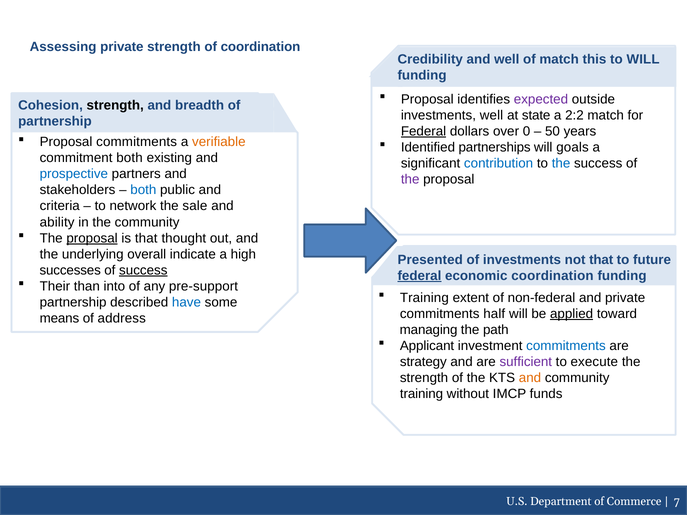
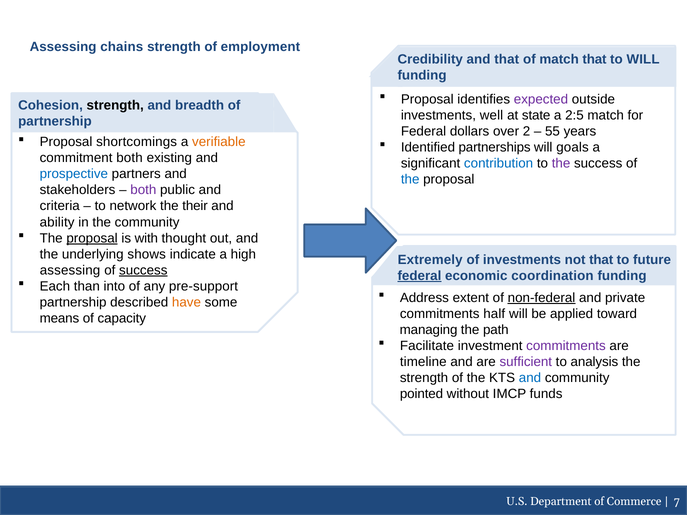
Assessing private: private -> chains (122, 47)
of coordination: coordination -> employment (260, 47)
and well: well -> that (507, 59)
match this: this -> that (595, 59)
2:2: 2:2 -> 2:5 (574, 115)
Federal underline: present -> none (424, 131)
0: 0 -> 2 (526, 131)
50: 50 -> 55 (552, 131)
Proposal commitments: commitments -> shortcomings (137, 142)
the colour: blue -> purple (561, 163)
the colour: purple -> blue (410, 179)
both colour: blue -> purple (143, 190)
sale: sale -> their (195, 206)
is that: that -> with (146, 238)
overall: overall -> shows (147, 254)
Presented: Presented -> Extremely (430, 260)
successes: successes -> assessing (70, 270)
Their: Their -> Each (55, 286)
Training: Training -> Address (424, 298)
non-federal underline: none -> present (542, 298)
have colour: blue -> orange (186, 302)
applied underline: present -> none (572, 314)
address: address -> capacity (122, 318)
Applicant: Applicant -> Facilitate (427, 346)
commitments colour: blue -> purple (566, 346)
strategy: strategy -> timeline (423, 362)
execute: execute -> analysis (594, 362)
and colour: orange -> blue (530, 378)
training: training -> pointed (422, 394)
